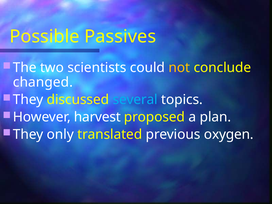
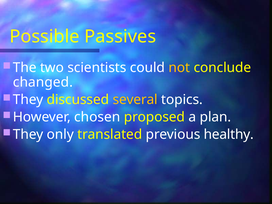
several colour: light blue -> yellow (135, 100)
harvest: harvest -> chosen (97, 117)
oxygen: oxygen -> healthy (229, 134)
